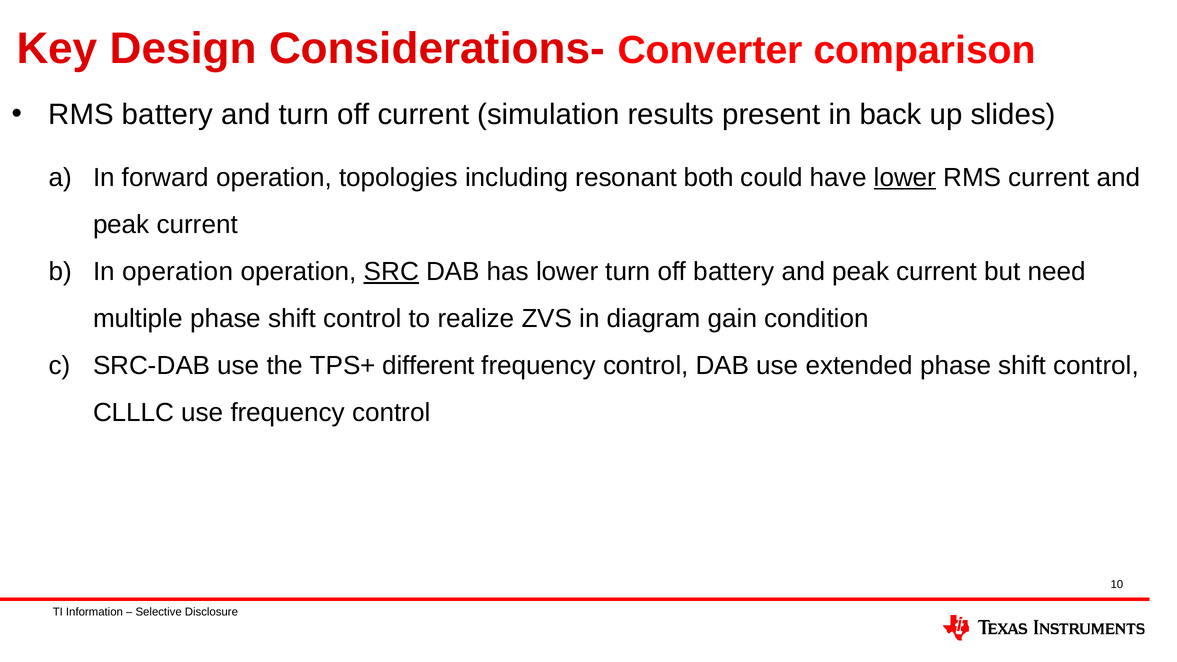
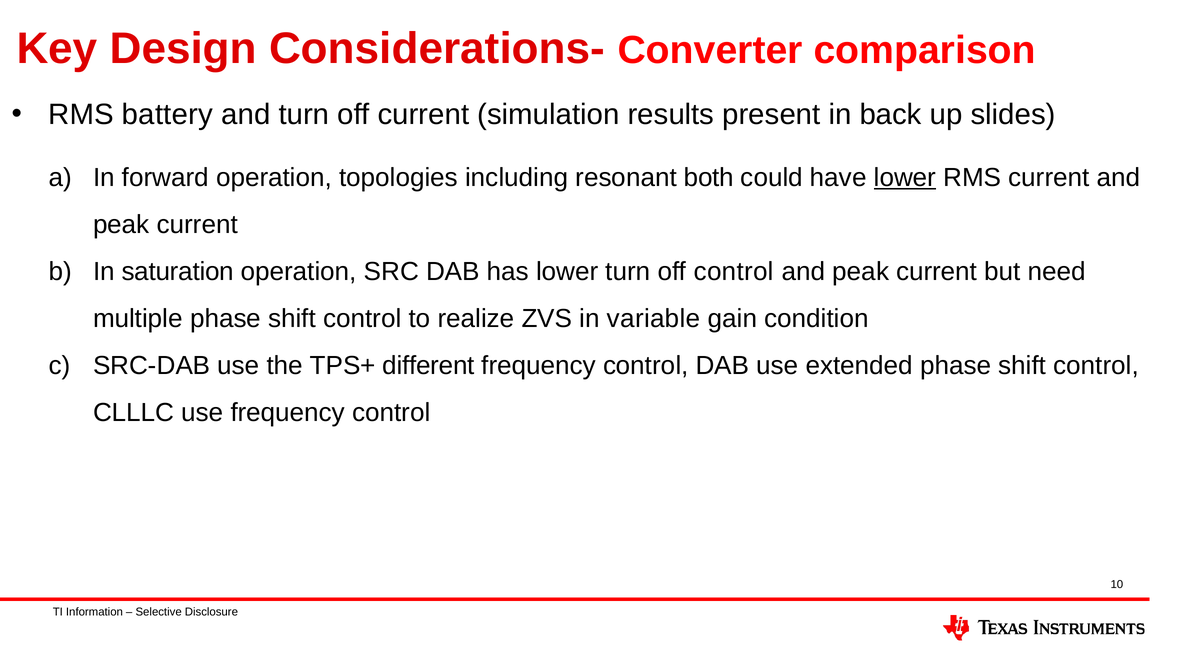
In operation: operation -> saturation (178, 272)
SRC underline: present -> none (391, 272)
off battery: battery -> control (734, 272)
diagram: diagram -> variable (654, 319)
